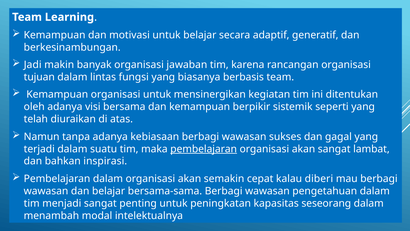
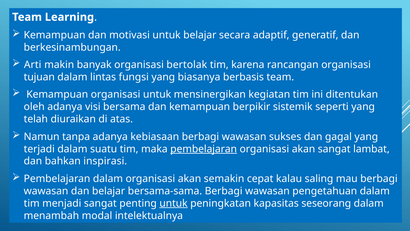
Jadi: Jadi -> Arti (33, 65)
jawaban: jawaban -> bertolak (187, 65)
diberi: diberi -> saling (319, 178)
untuk underline: none -> present (174, 203)
